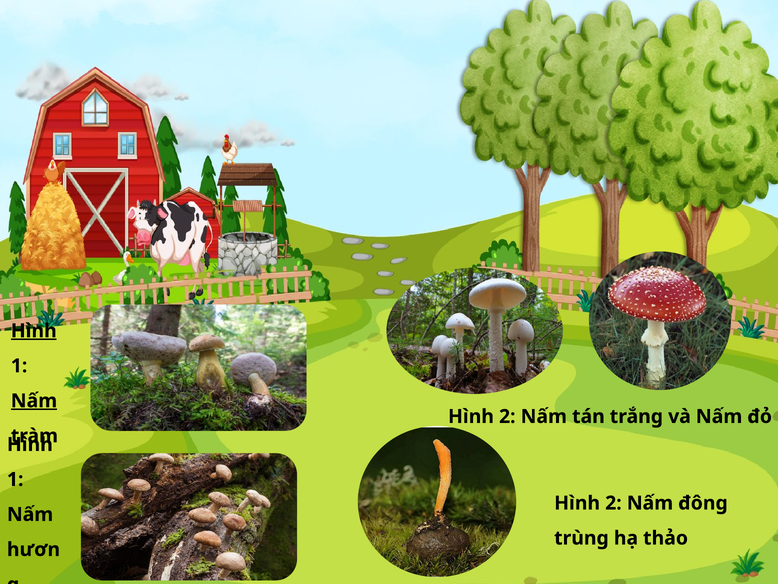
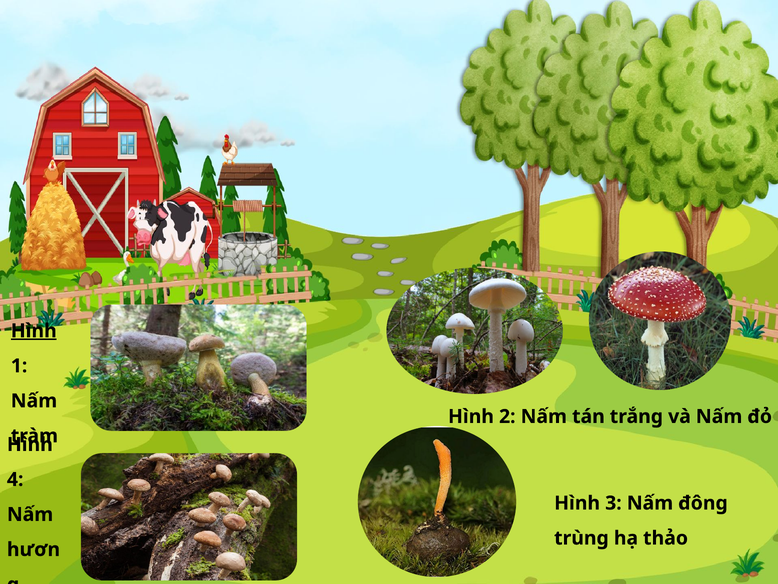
Nấm underline: present -> none (34, 401)
1: 1 -> 4 (15, 479)
2: 2 -> 3 (613, 503)
